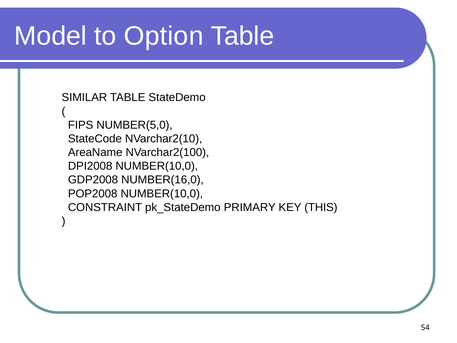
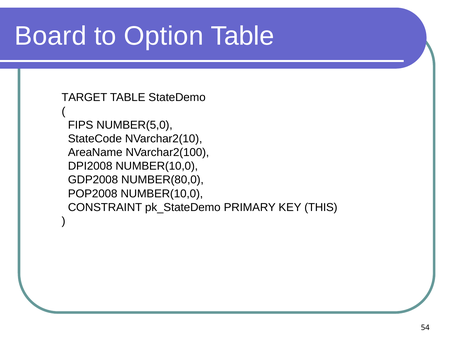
Model: Model -> Board (50, 36)
SIMILAR: SIMILAR -> TARGET (84, 97)
NUMBER(16,0: NUMBER(16,0 -> NUMBER(80,0 (162, 180)
